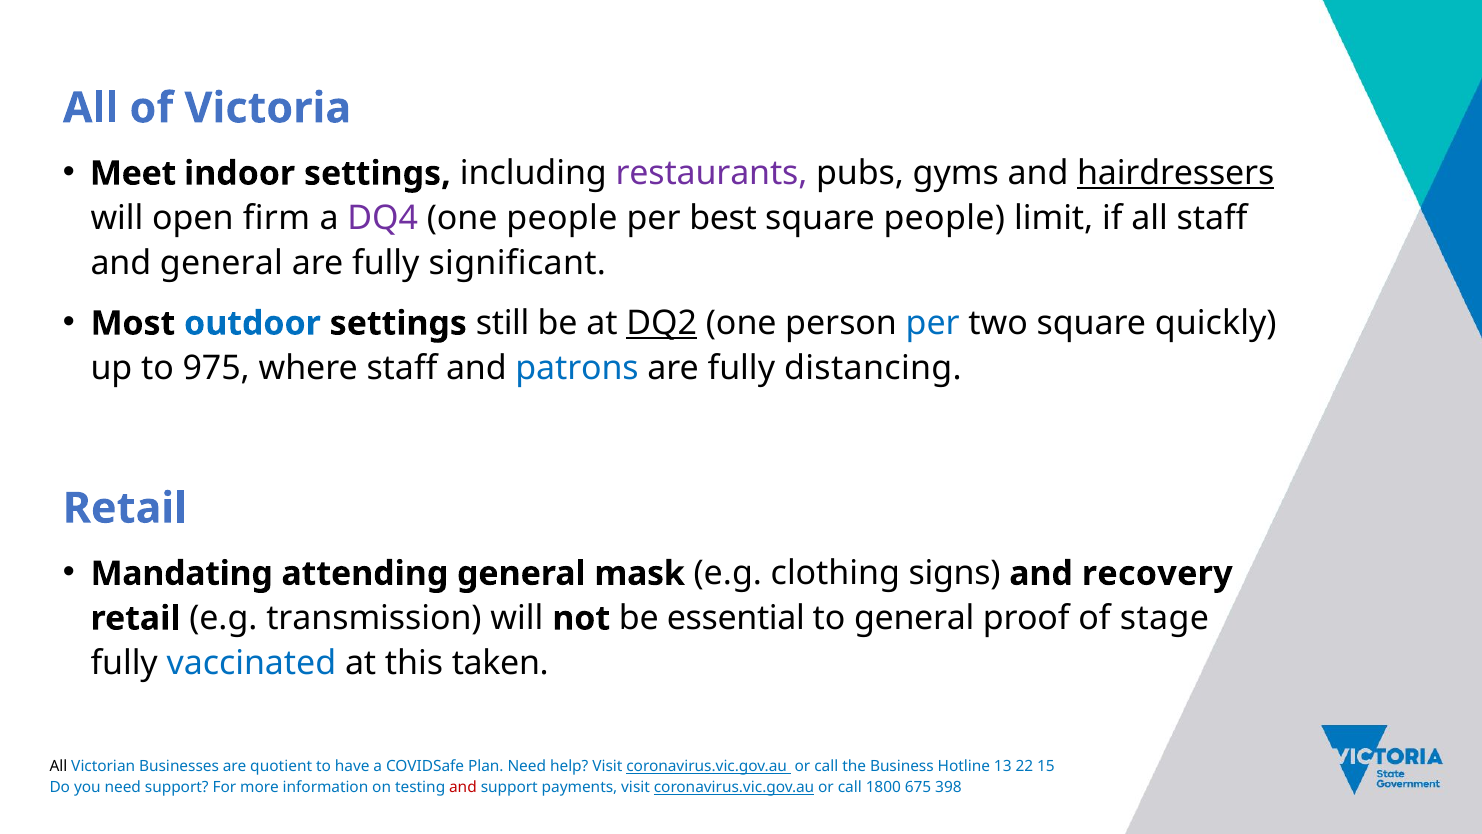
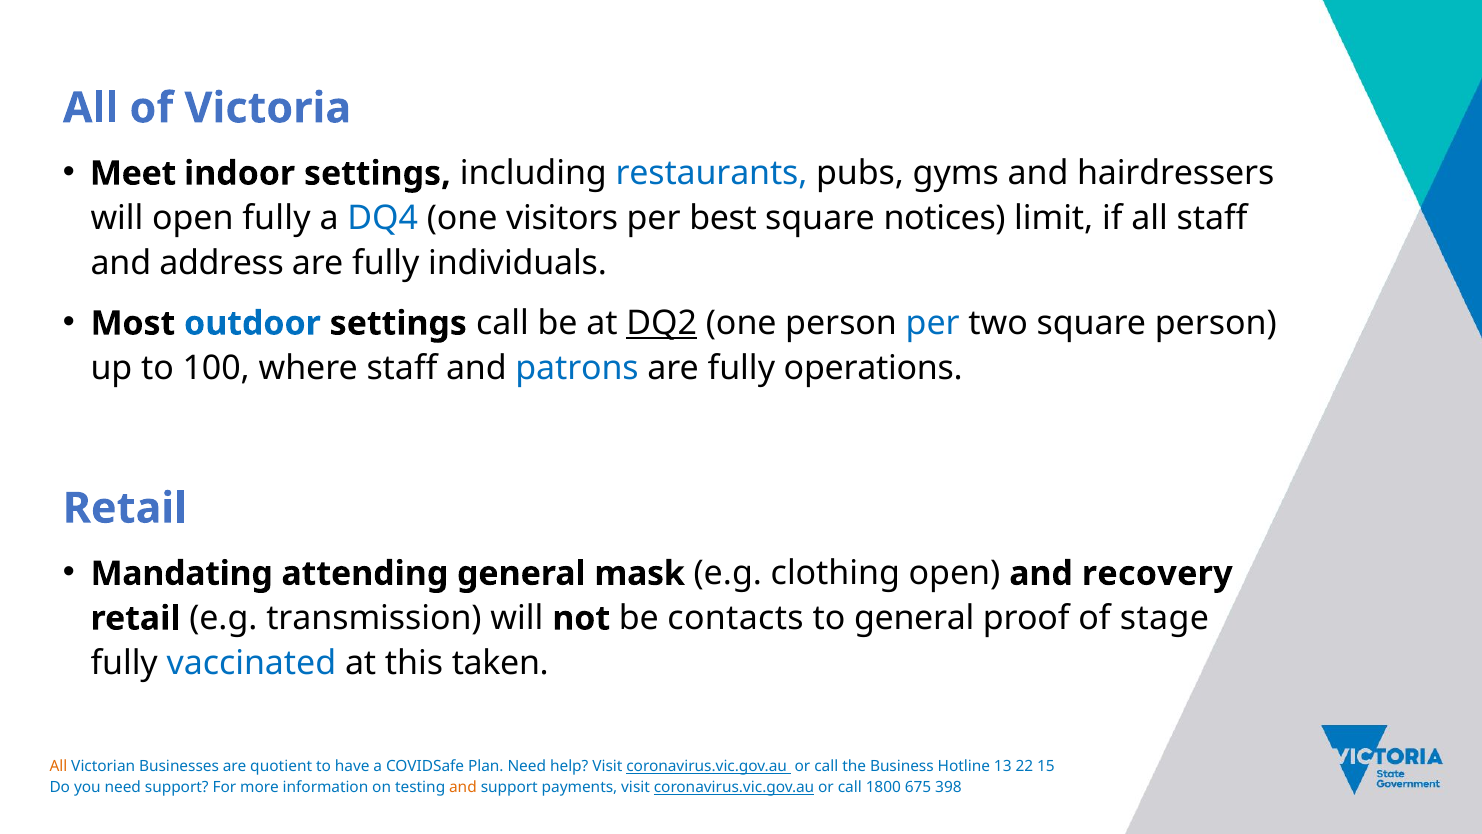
restaurants colour: purple -> blue (711, 173)
hairdressers underline: present -> none (1176, 173)
open firm: firm -> fully (276, 218)
DQ4 colour: purple -> blue (383, 218)
one people: people -> visitors (562, 218)
square people: people -> notices (945, 218)
and general: general -> address (222, 263)
significant: significant -> individuals (518, 263)
settings still: still -> call (502, 323)
square quickly: quickly -> person (1216, 323)
975: 975 -> 100 (216, 368)
distancing: distancing -> operations (873, 368)
clothing signs: signs -> open (954, 573)
essential: essential -> contacts (736, 618)
All colour: black -> orange (58, 766)
and colour: red -> orange (463, 787)
